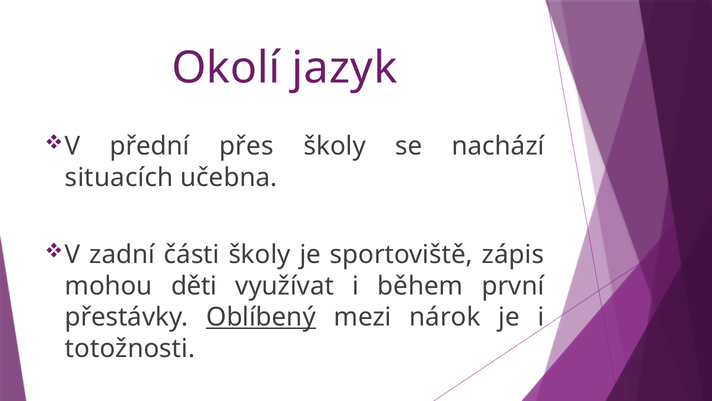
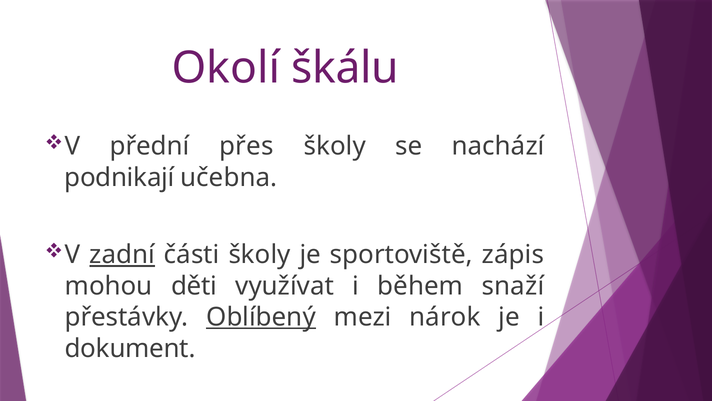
jazyk: jazyk -> škálu (345, 68)
situacích: situacích -> podnikají (119, 177)
zadní underline: none -> present (122, 255)
první: první -> snaží (513, 286)
totožnosti: totožnosti -> dokument (130, 348)
